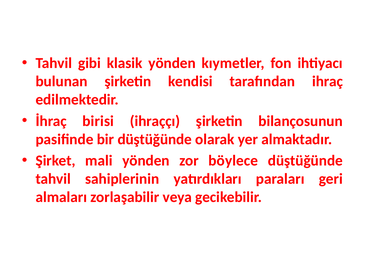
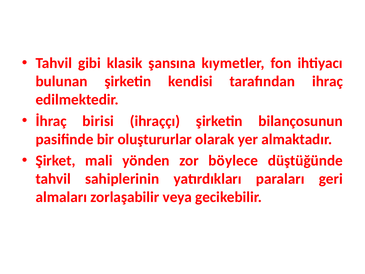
klasik yönden: yönden -> şansına (172, 63)
bir düştüğünde: düştüğünde -> oluştururlar (155, 139)
